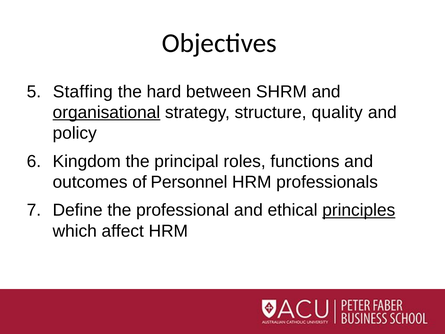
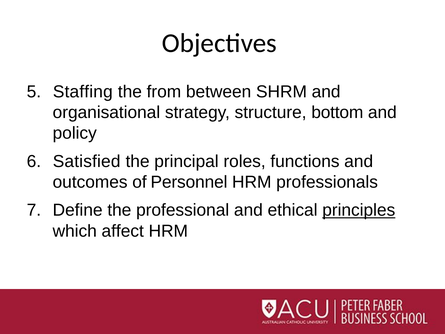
hard: hard -> from (164, 92)
organisational underline: present -> none (106, 112)
quality: quality -> bottom (337, 112)
Kingdom: Kingdom -> Satisfied (87, 161)
